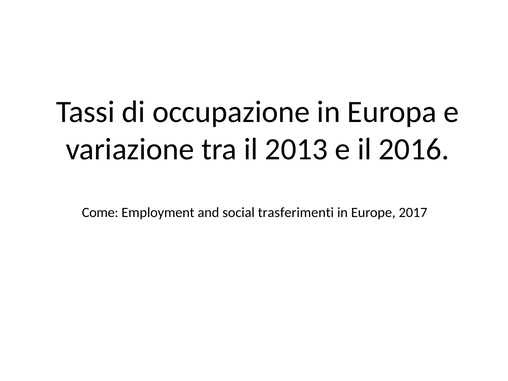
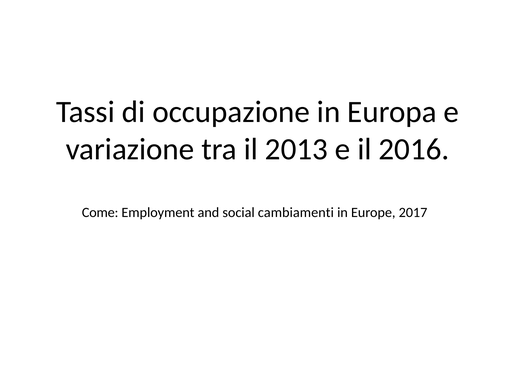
trasferimenti: trasferimenti -> cambiamenti (296, 213)
